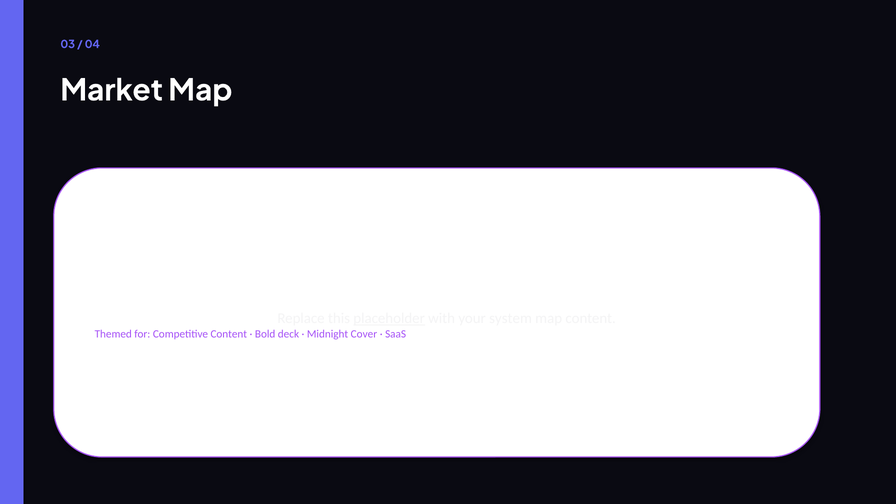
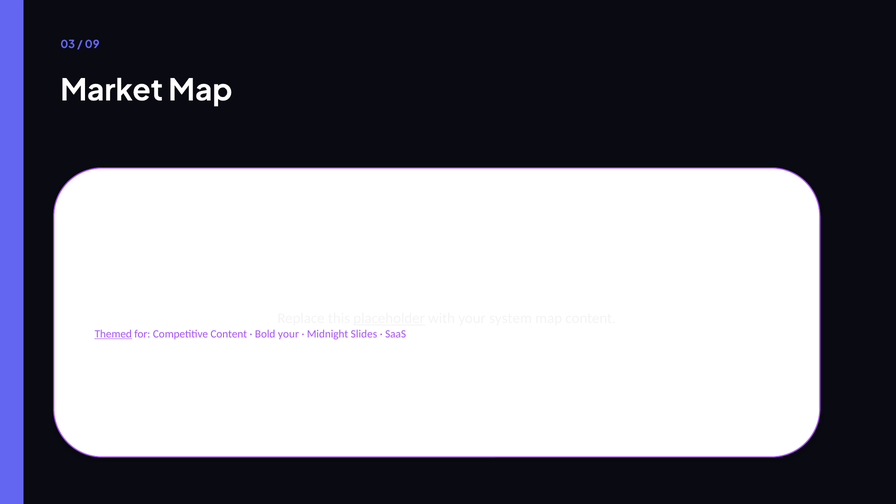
04: 04 -> 09 (92, 44)
Themed underline: none -> present (113, 334)
Bold deck: deck -> your (288, 334)
Cover: Cover -> Slides (364, 334)
